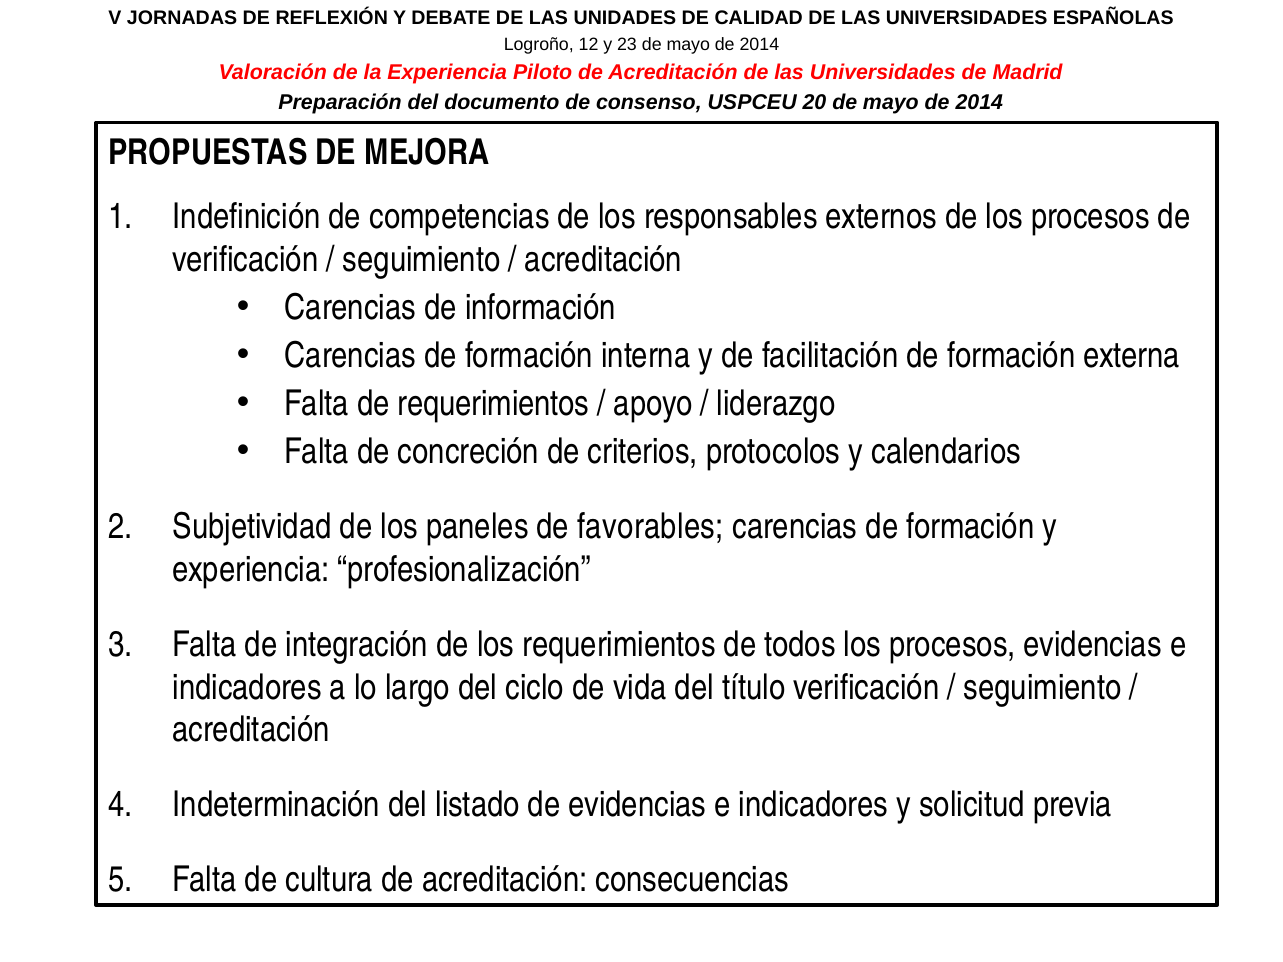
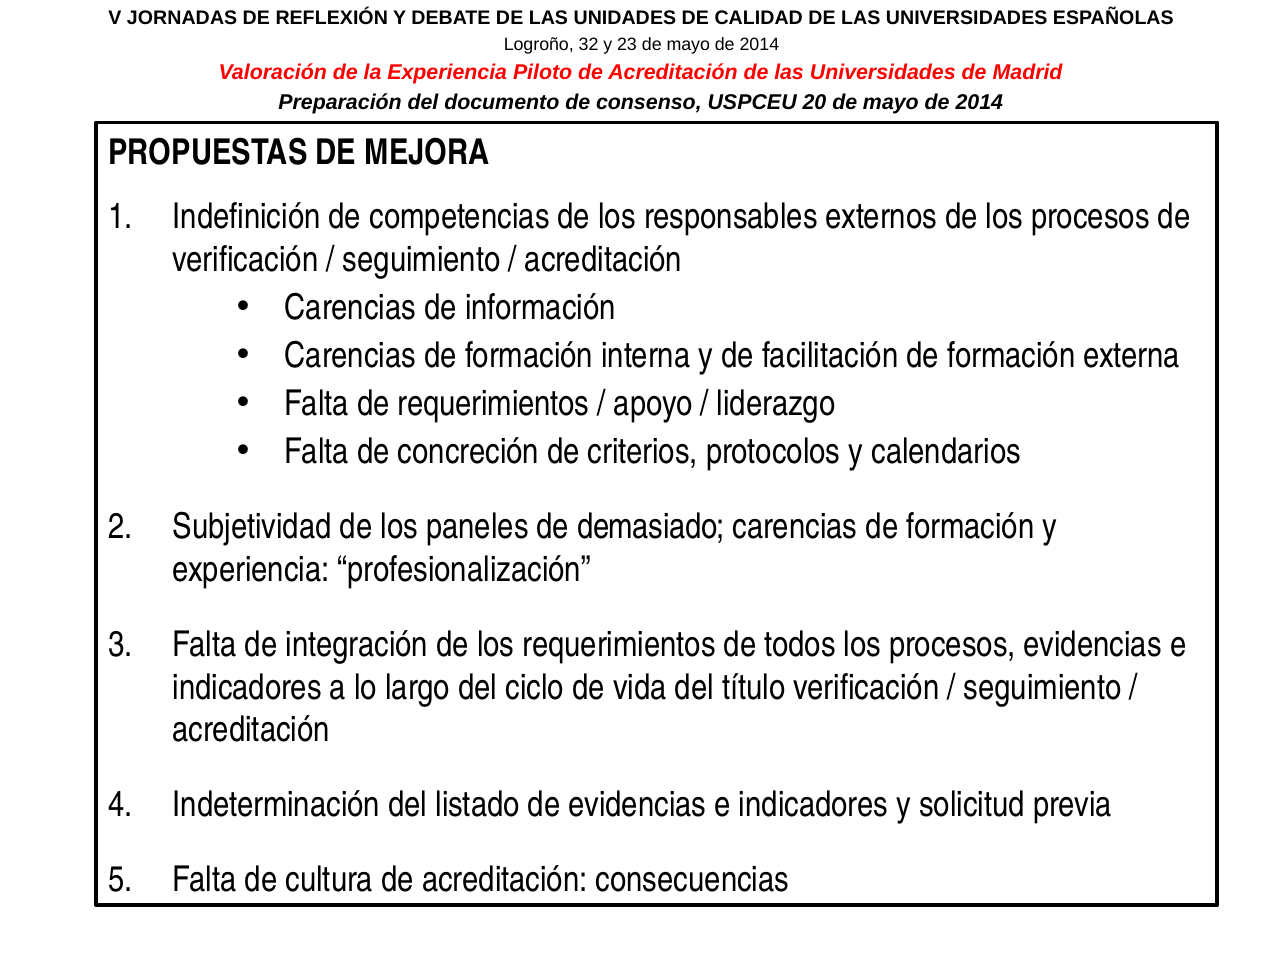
12: 12 -> 32 (589, 45)
favorables: favorables -> demasiado (651, 527)
